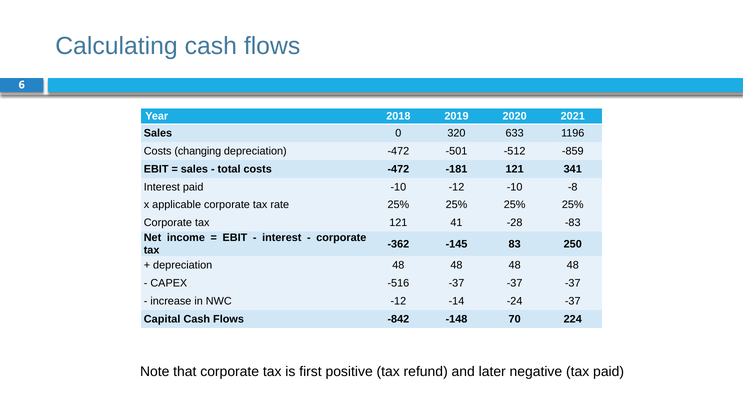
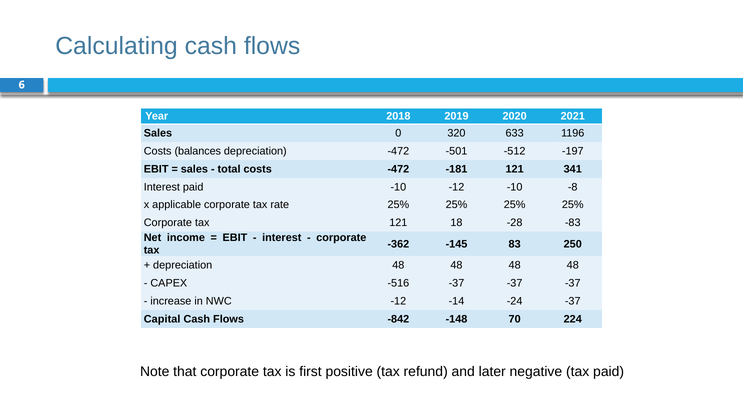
changing: changing -> balances (198, 151)
-859: -859 -> -197 (573, 151)
41: 41 -> 18 (456, 223)
